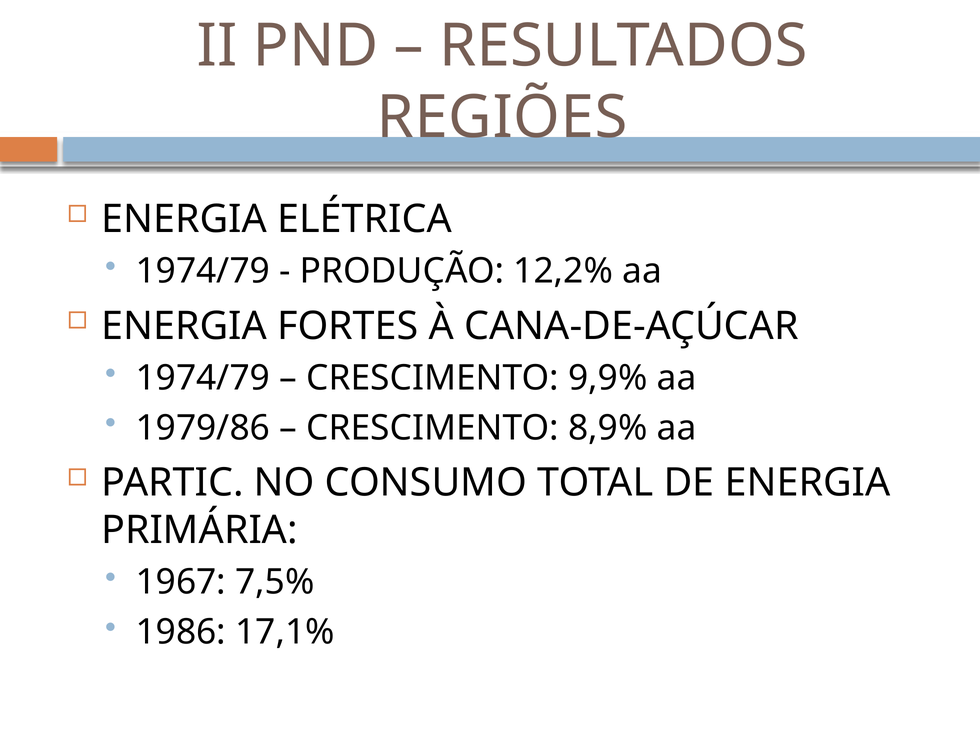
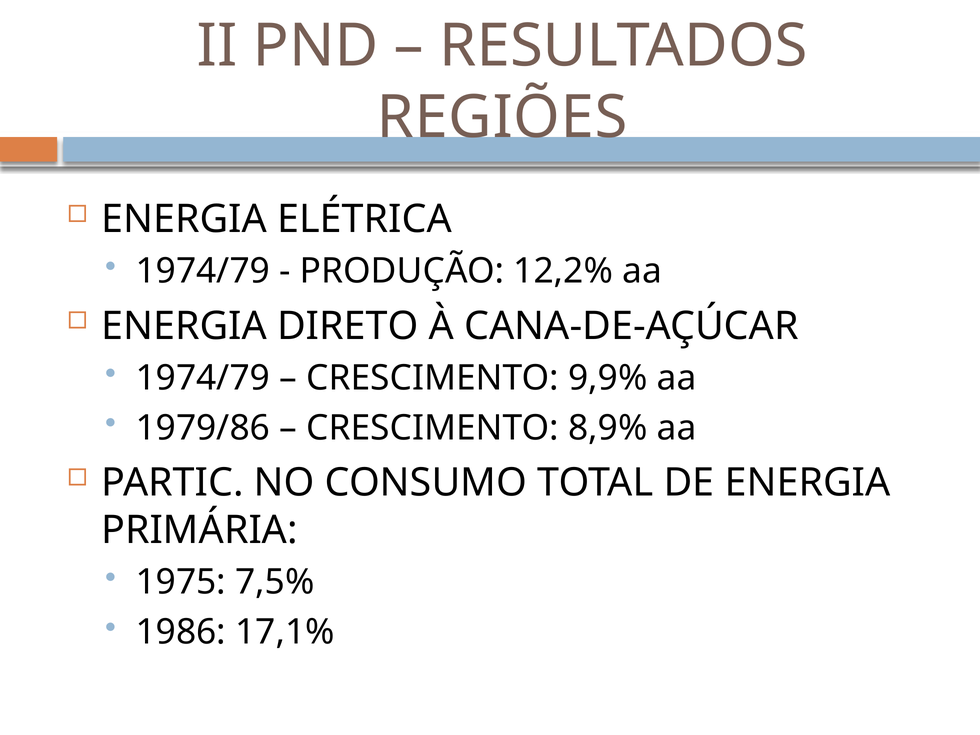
FORTES: FORTES -> DIRETO (348, 326)
1967: 1967 -> 1975 (181, 582)
